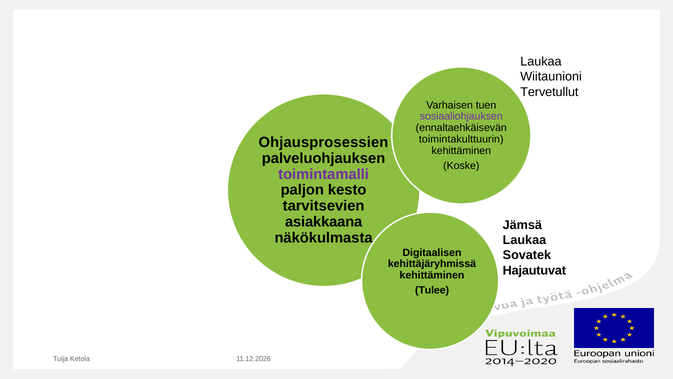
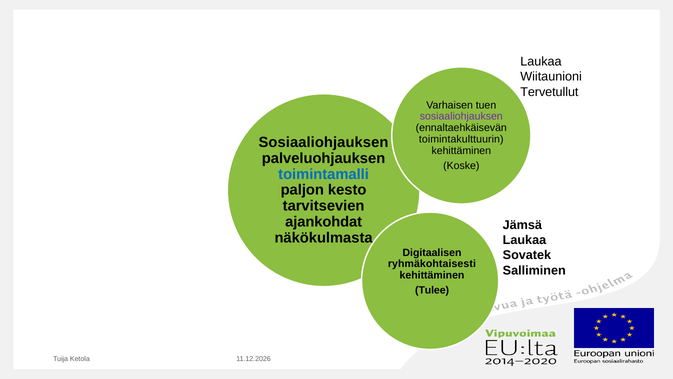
Ohjausprosessien: Ohjausprosessien -> Sosiaaliohjauksen (323, 142)
toimintamalli colour: purple -> blue (324, 174)
asiakkaana: asiakkaana -> ajankohdat (324, 222)
kehittäjäryhmissä: kehittäjäryhmissä -> ryhmäkohtaisesti (432, 264)
Hajautuvat: Hajautuvat -> Salliminen (534, 270)
